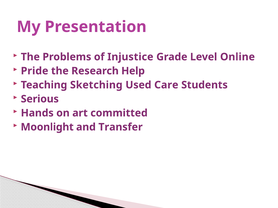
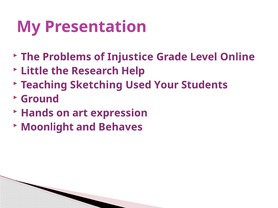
Pride: Pride -> Little (35, 71)
Care: Care -> Your (166, 85)
Serious: Serious -> Ground (40, 99)
committed: committed -> expression (119, 113)
Transfer: Transfer -> Behaves (121, 127)
